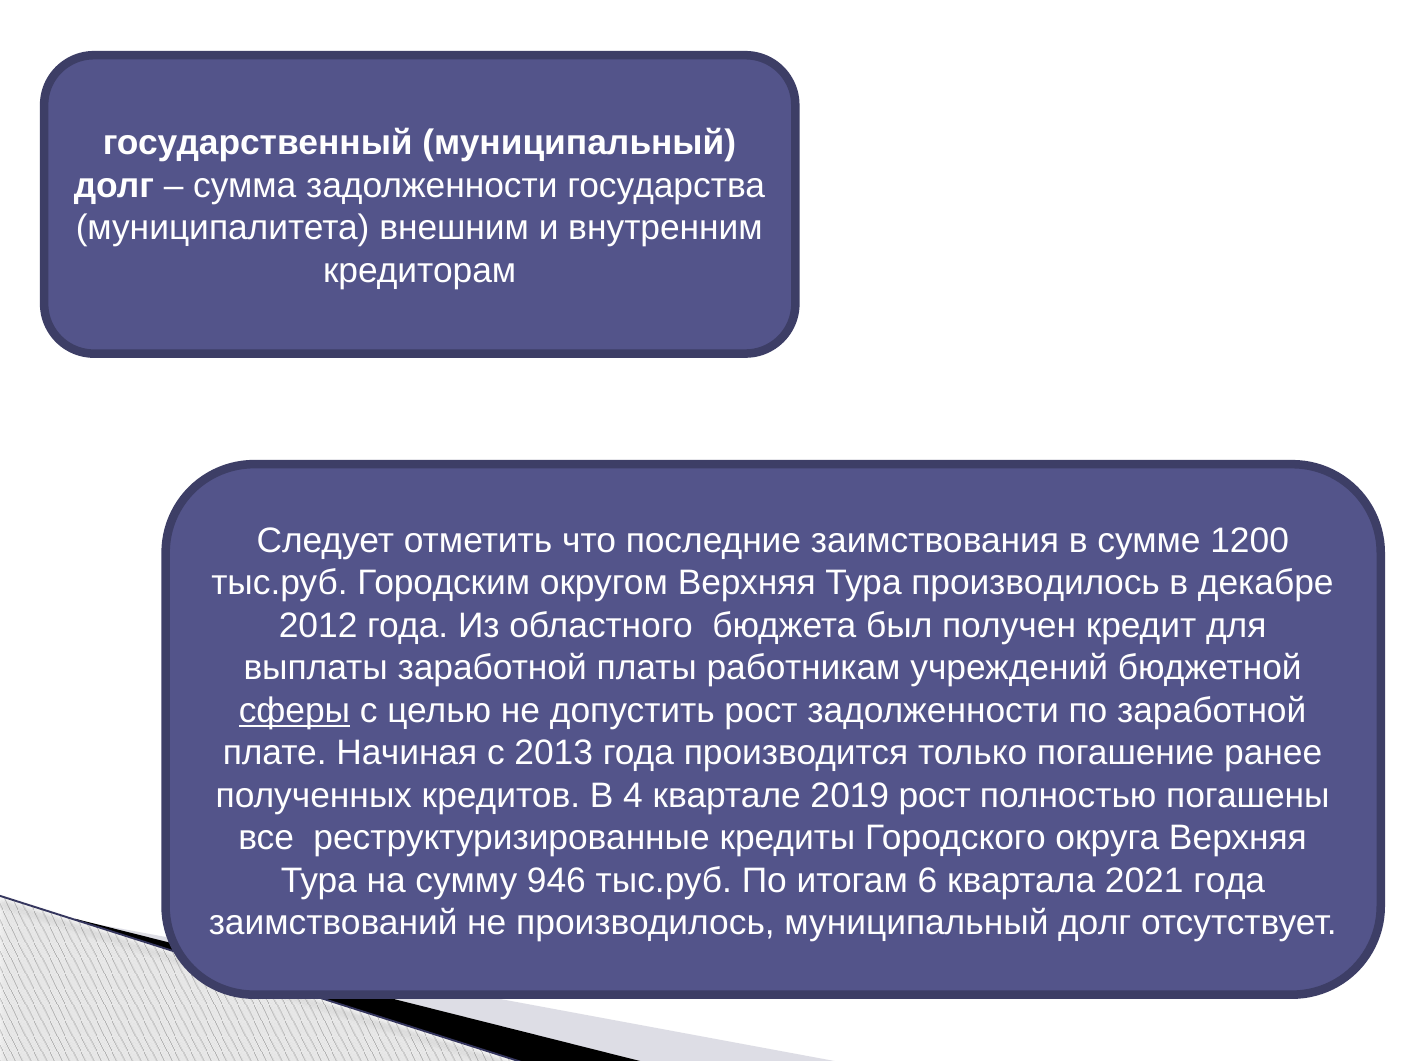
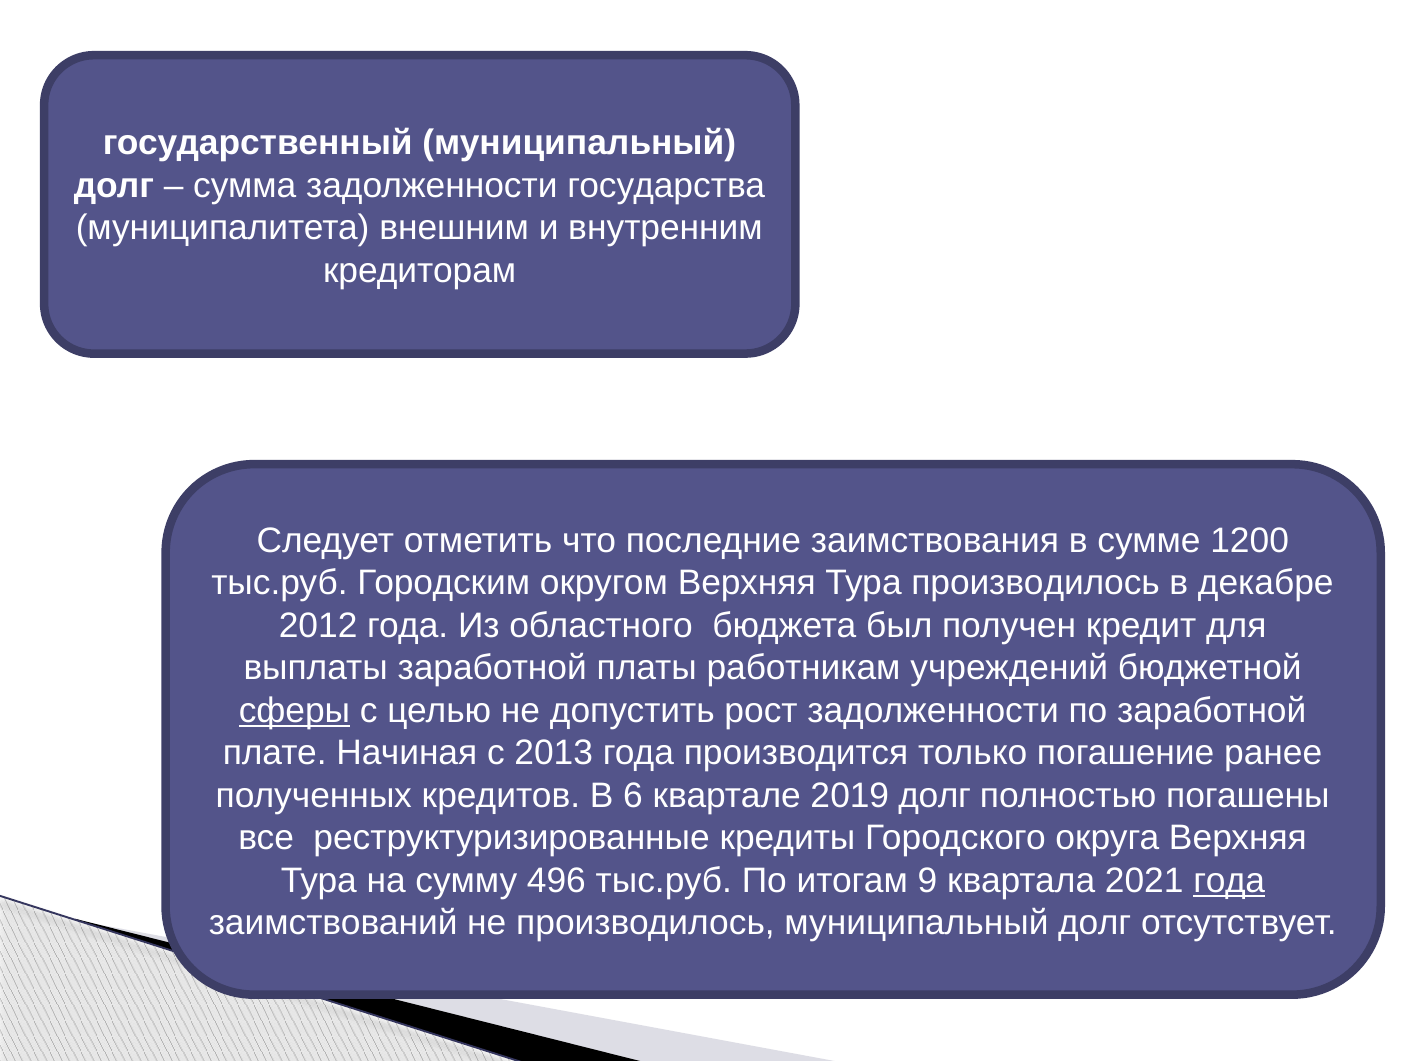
4: 4 -> 6 (633, 795)
2019 рост: рост -> долг (935, 795)
946: 946 -> 496 (556, 880)
6: 6 -> 9 (927, 880)
года underline: none -> present (1229, 880)
